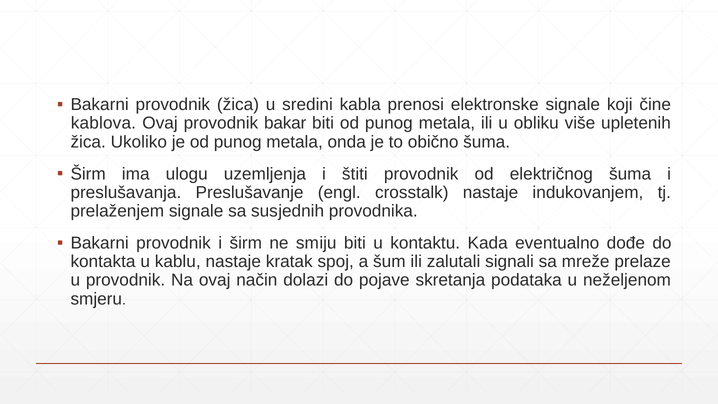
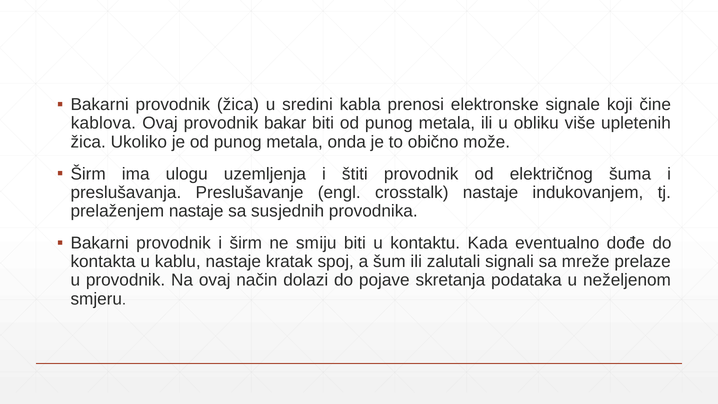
obično šuma: šuma -> može (487, 142)
prelaženjem signale: signale -> nastaje (196, 211)
